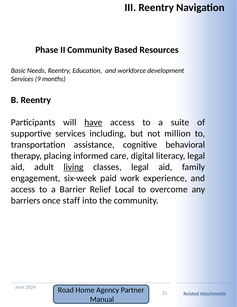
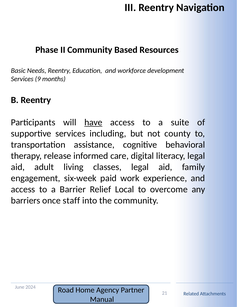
million: million -> county (178, 133)
placing: placing -> release (58, 156)
living underline: present -> none (74, 167)
